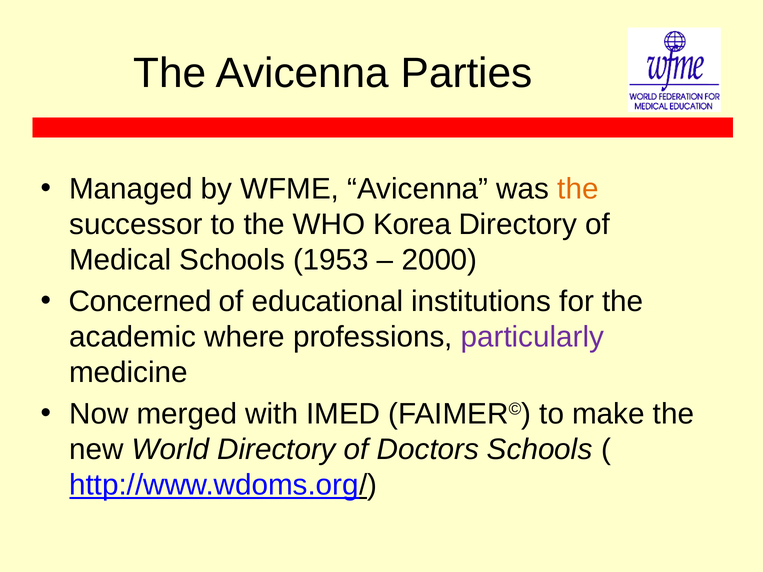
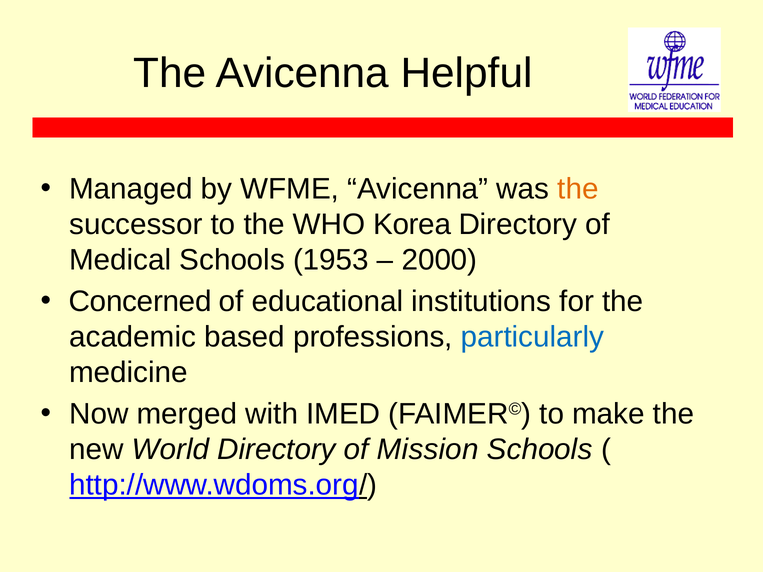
Parties: Parties -> Helpful (467, 74)
where: where -> based (245, 337)
particularly colour: purple -> blue (532, 337)
Doctors: Doctors -> Mission (428, 450)
